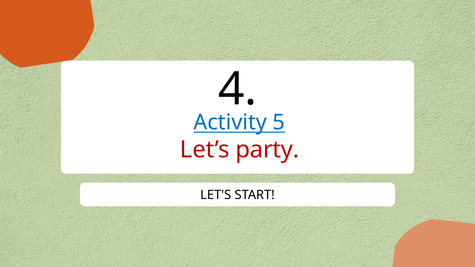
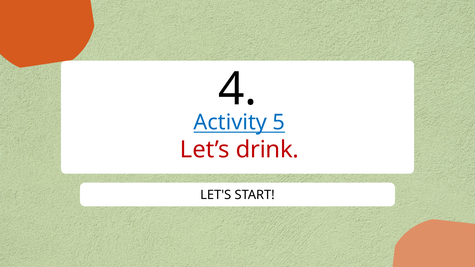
party: party -> drink (267, 150)
